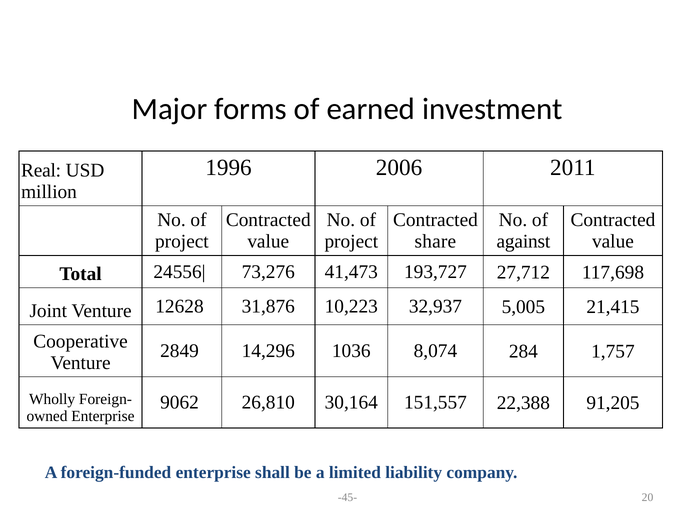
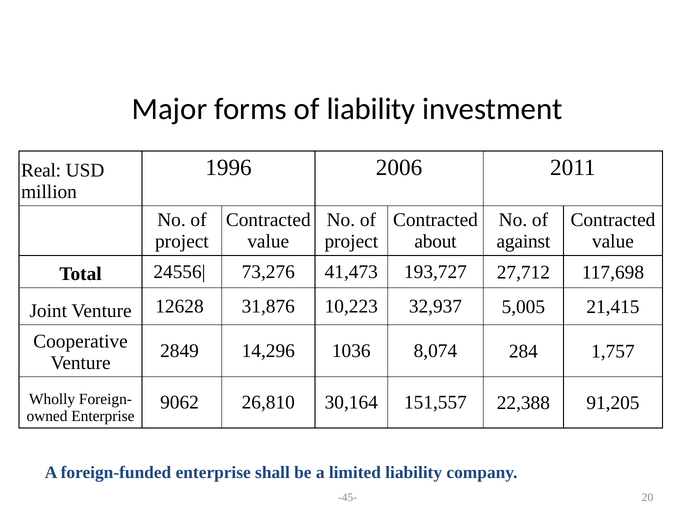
of earned: earned -> liability (371, 109)
share: share -> about (436, 242)
